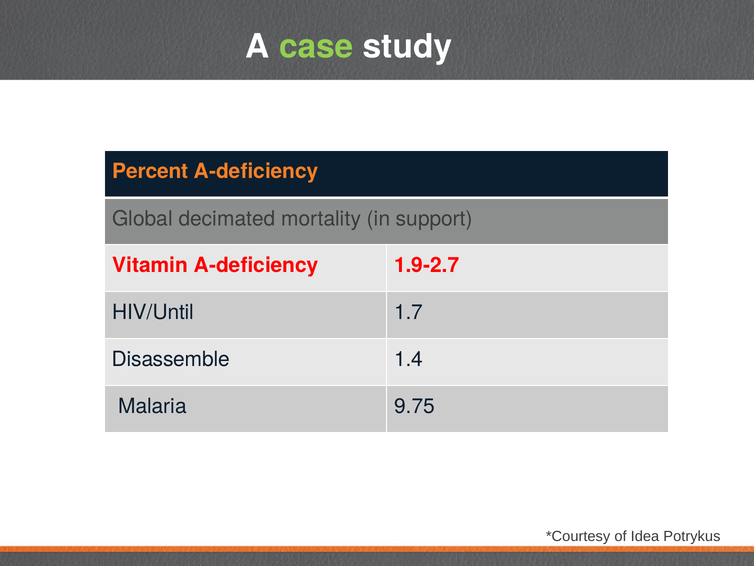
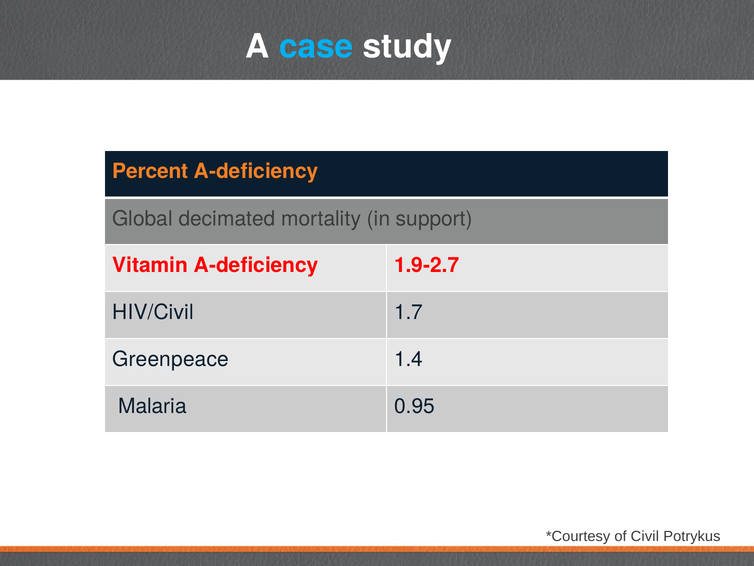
case colour: light green -> light blue (316, 46)
HIV/Until: HIV/Until -> HIV/Civil (153, 312)
Disassemble: Disassemble -> Greenpeace (171, 359)
9.75: 9.75 -> 0.95 (414, 406)
Idea: Idea -> Civil (645, 536)
